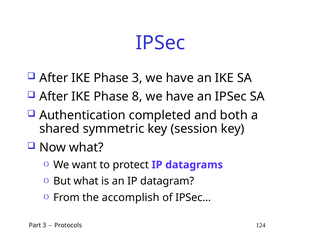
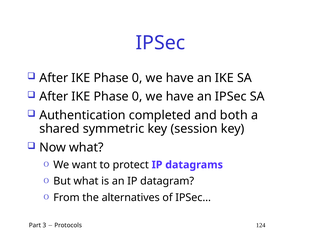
3: 3 -> 0 (137, 78)
8: 8 -> 0 (137, 96)
accomplish: accomplish -> alternatives (131, 197)
